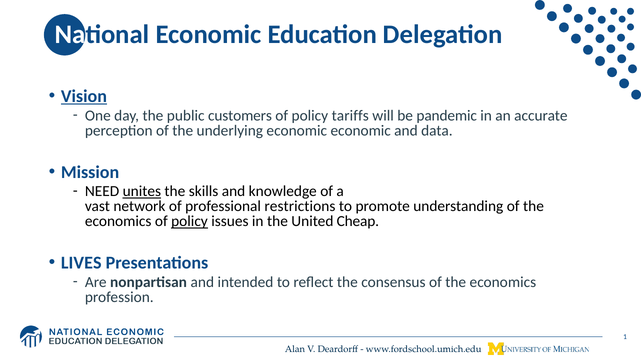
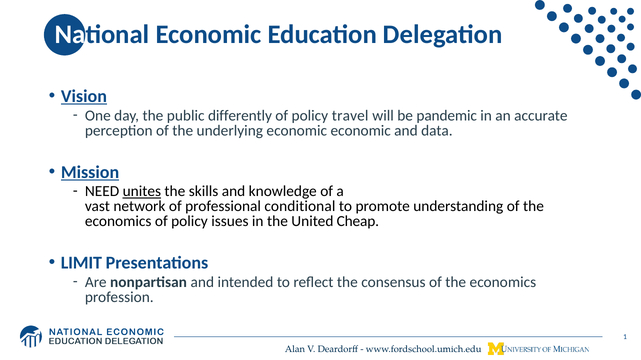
customers: customers -> differently (240, 116)
tariffs: tariffs -> travel (350, 116)
Mission underline: none -> present (90, 172)
restrictions: restrictions -> conditional (300, 207)
policy underline: present -> none (189, 222)
LIVES: LIVES -> LIMIT (81, 263)
